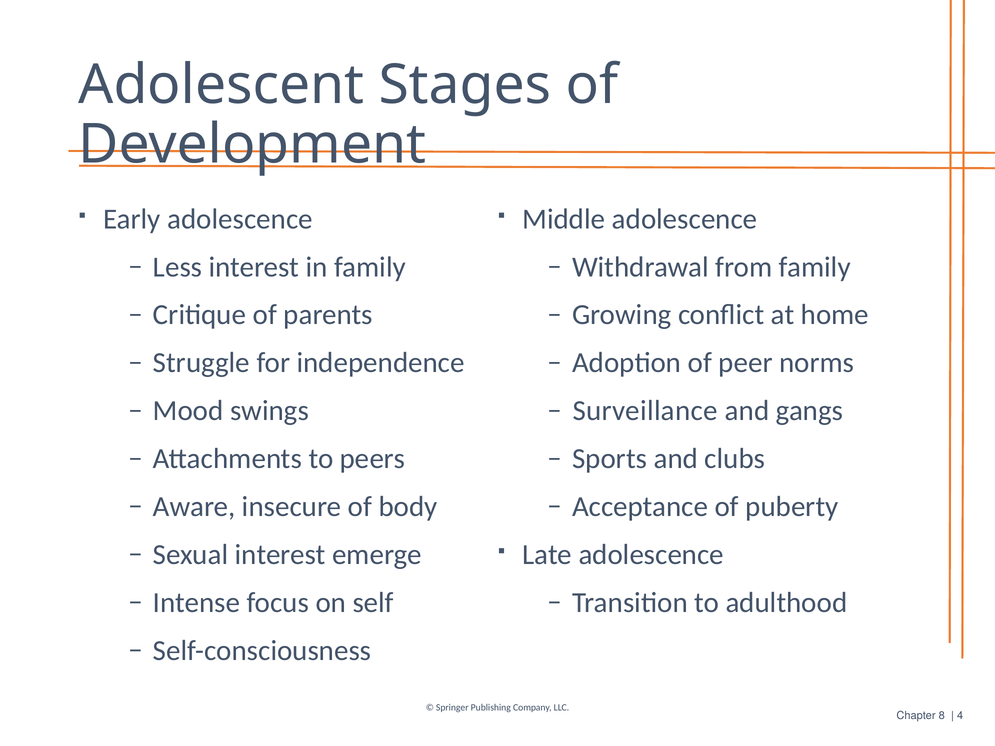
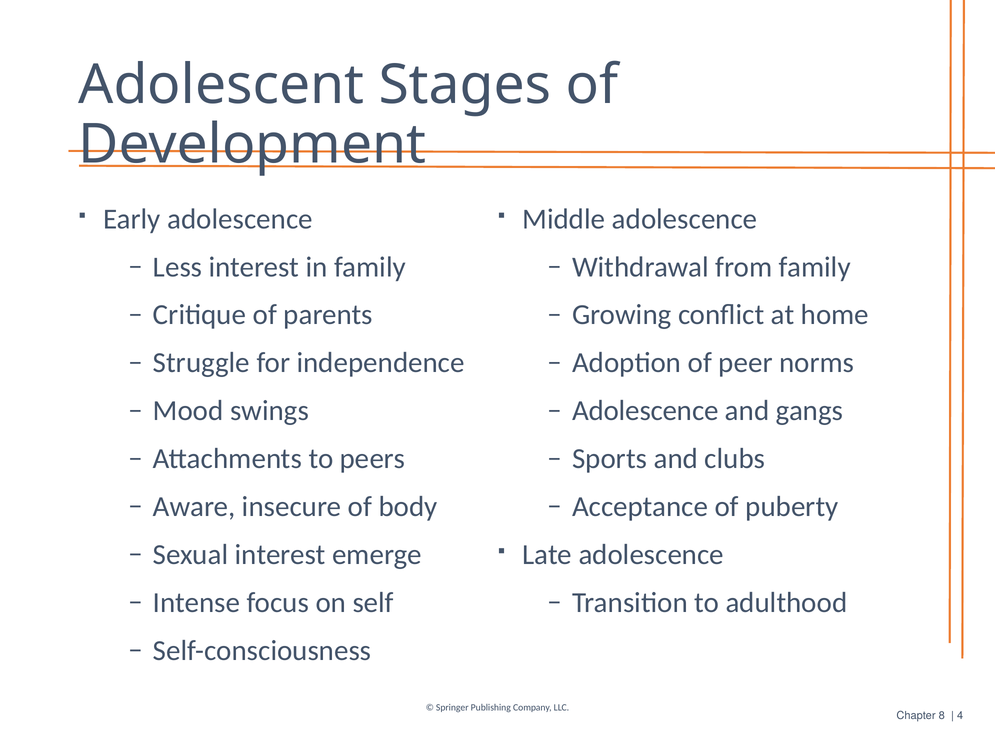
Surveillance: Surveillance -> Adolescence (645, 411)
